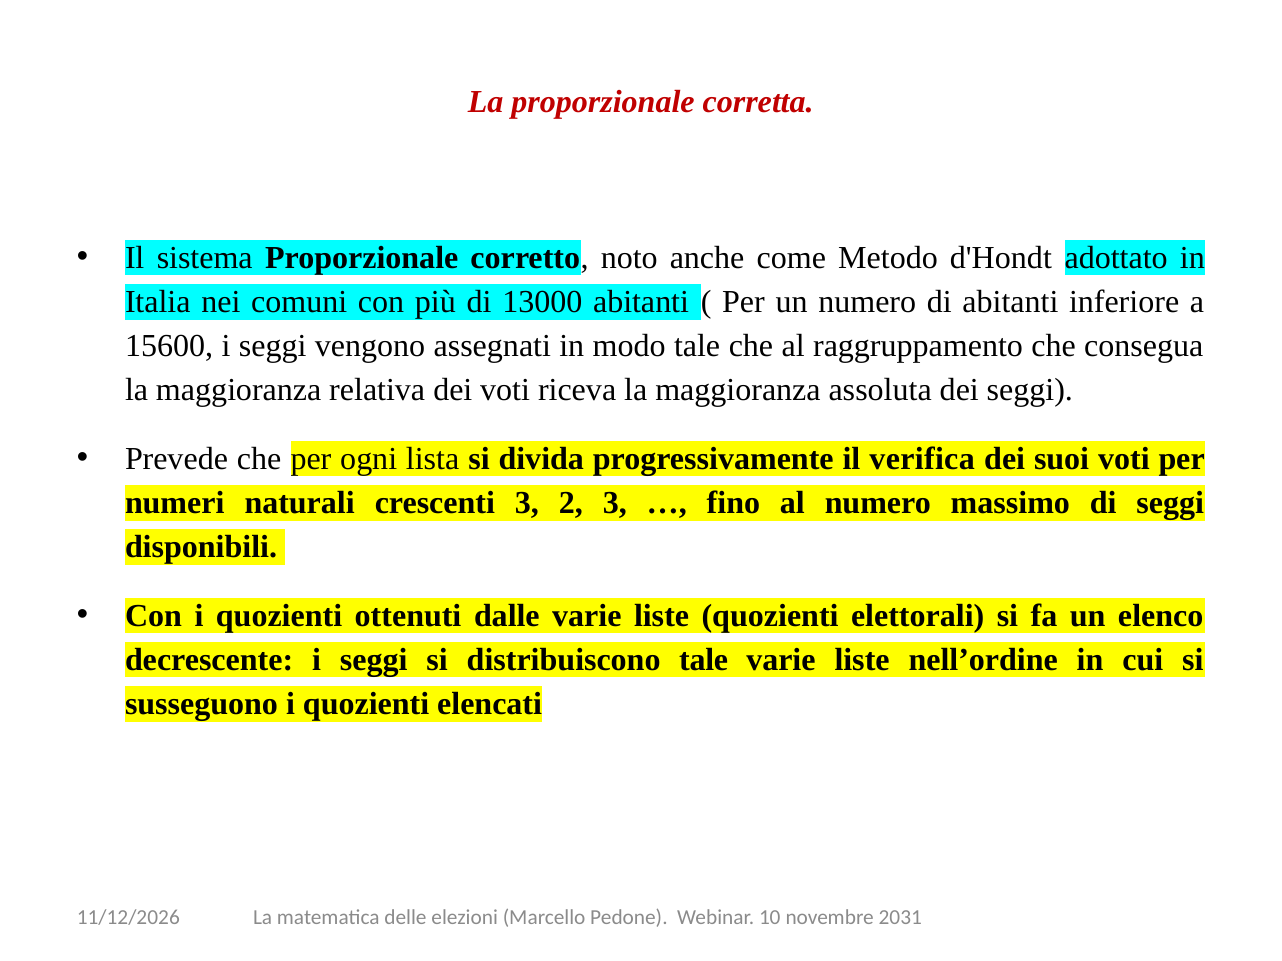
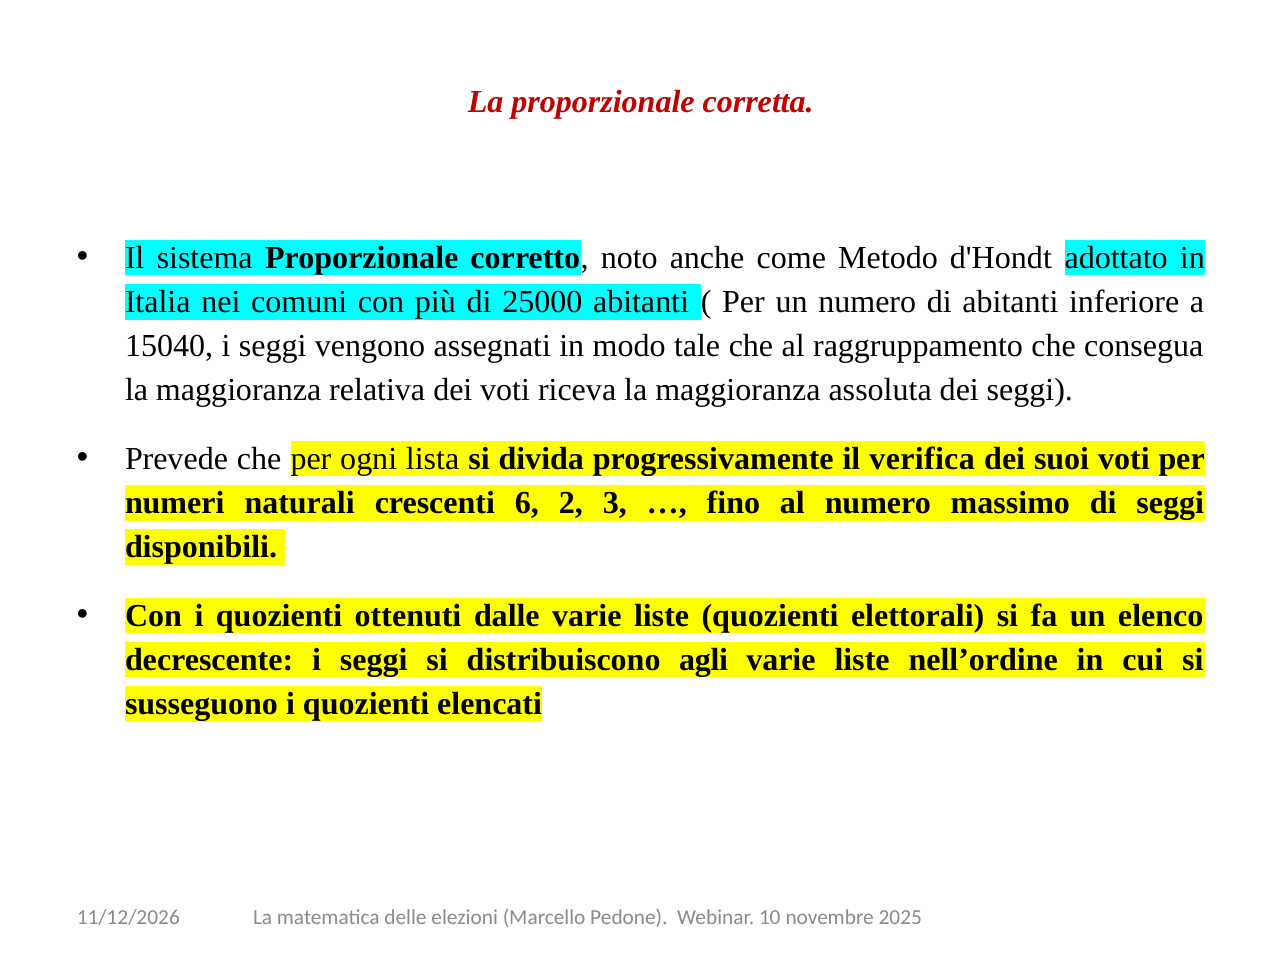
13000: 13000 -> 25000 (542, 302)
15600: 15600 -> 15040 (169, 346)
crescenti 3: 3 -> 6 (527, 503)
distribuiscono tale: tale -> agli (704, 660)
2031: 2031 -> 2025 (900, 918)
